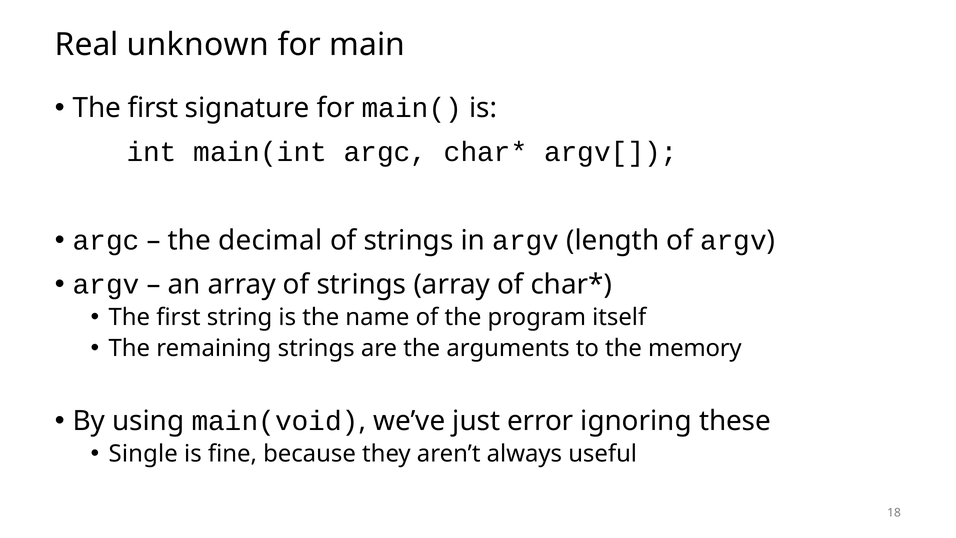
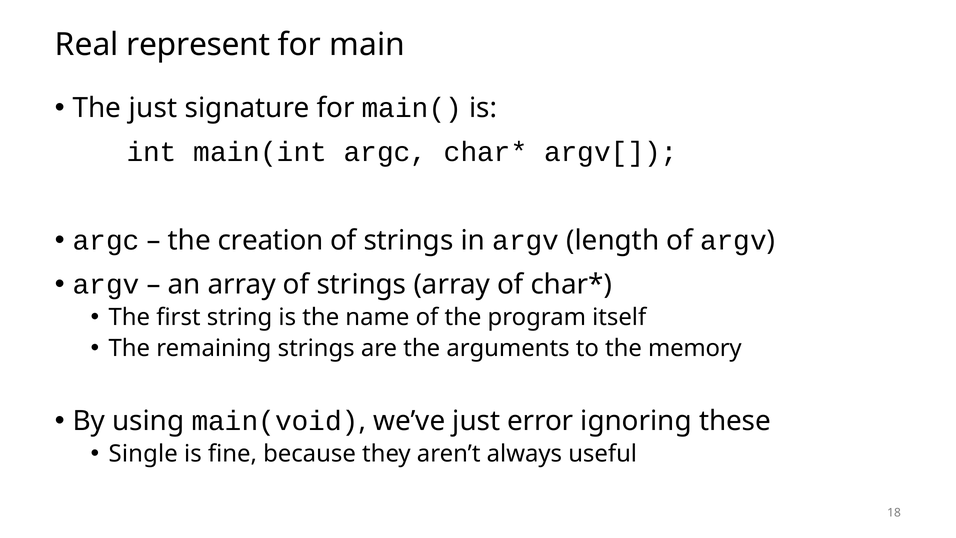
unknown: unknown -> represent (198, 45)
first: first -> just (153, 108)
decimal: decimal -> creation (271, 240)
